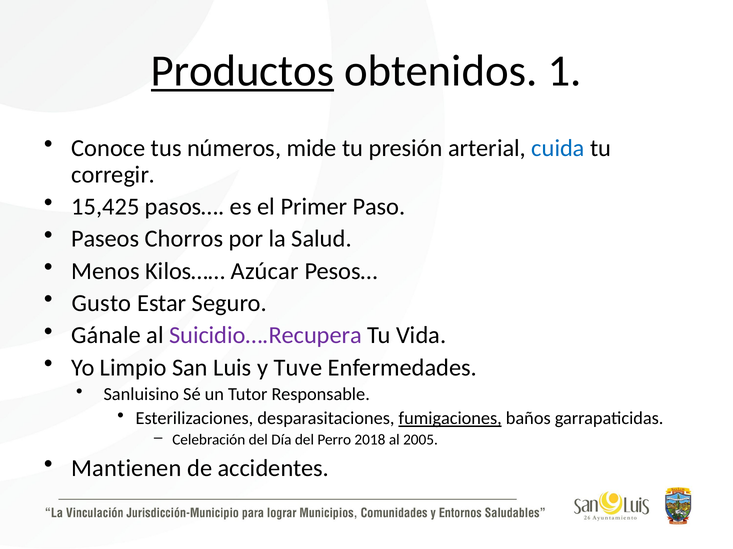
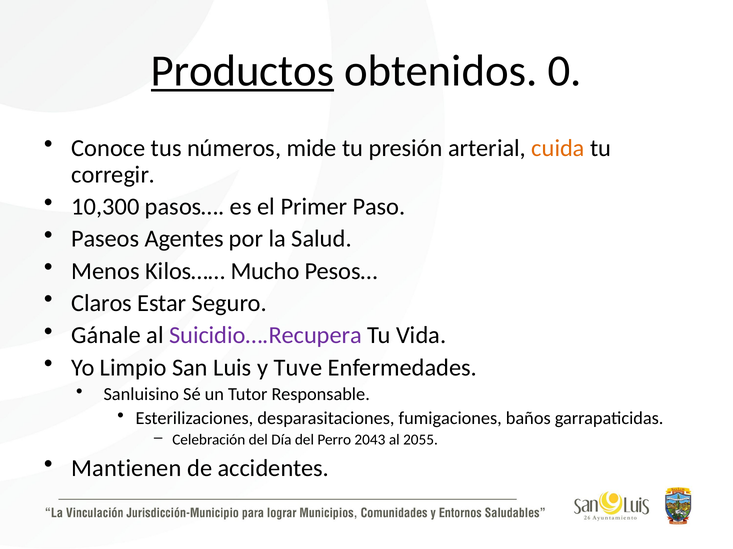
1: 1 -> 0 (565, 71)
cuida colour: blue -> orange (558, 148)
15,425: 15,425 -> 10,300 (105, 207)
Chorros: Chorros -> Agentes (184, 239)
Azúcar: Azúcar -> Mucho (265, 271)
Gusto: Gusto -> Claros (102, 304)
fumigaciones underline: present -> none (450, 419)
2018: 2018 -> 2043 (370, 440)
2005: 2005 -> 2055 (421, 440)
